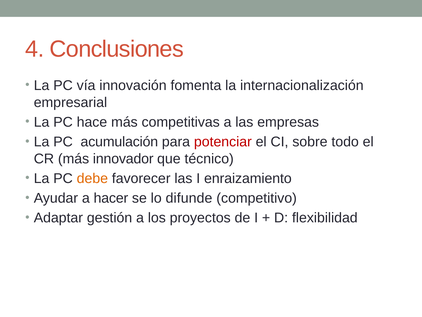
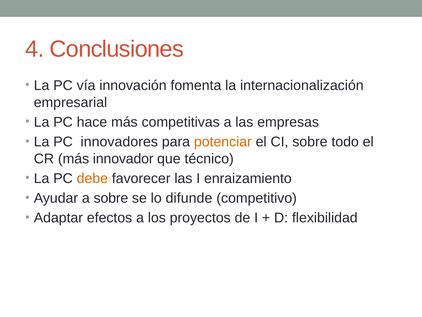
acumulación: acumulación -> innovadores (119, 142)
potenciar colour: red -> orange (223, 142)
a hacer: hacer -> sobre (111, 198)
gestión: gestión -> efectos (110, 218)
